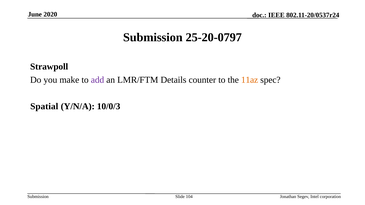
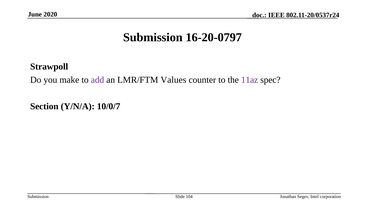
25-20-0797: 25-20-0797 -> 16-20-0797 (214, 37)
Details: Details -> Values (173, 80)
11az colour: orange -> purple (250, 80)
Spatial: Spatial -> Section (44, 107)
10/0/3: 10/0/3 -> 10/0/7 (109, 107)
